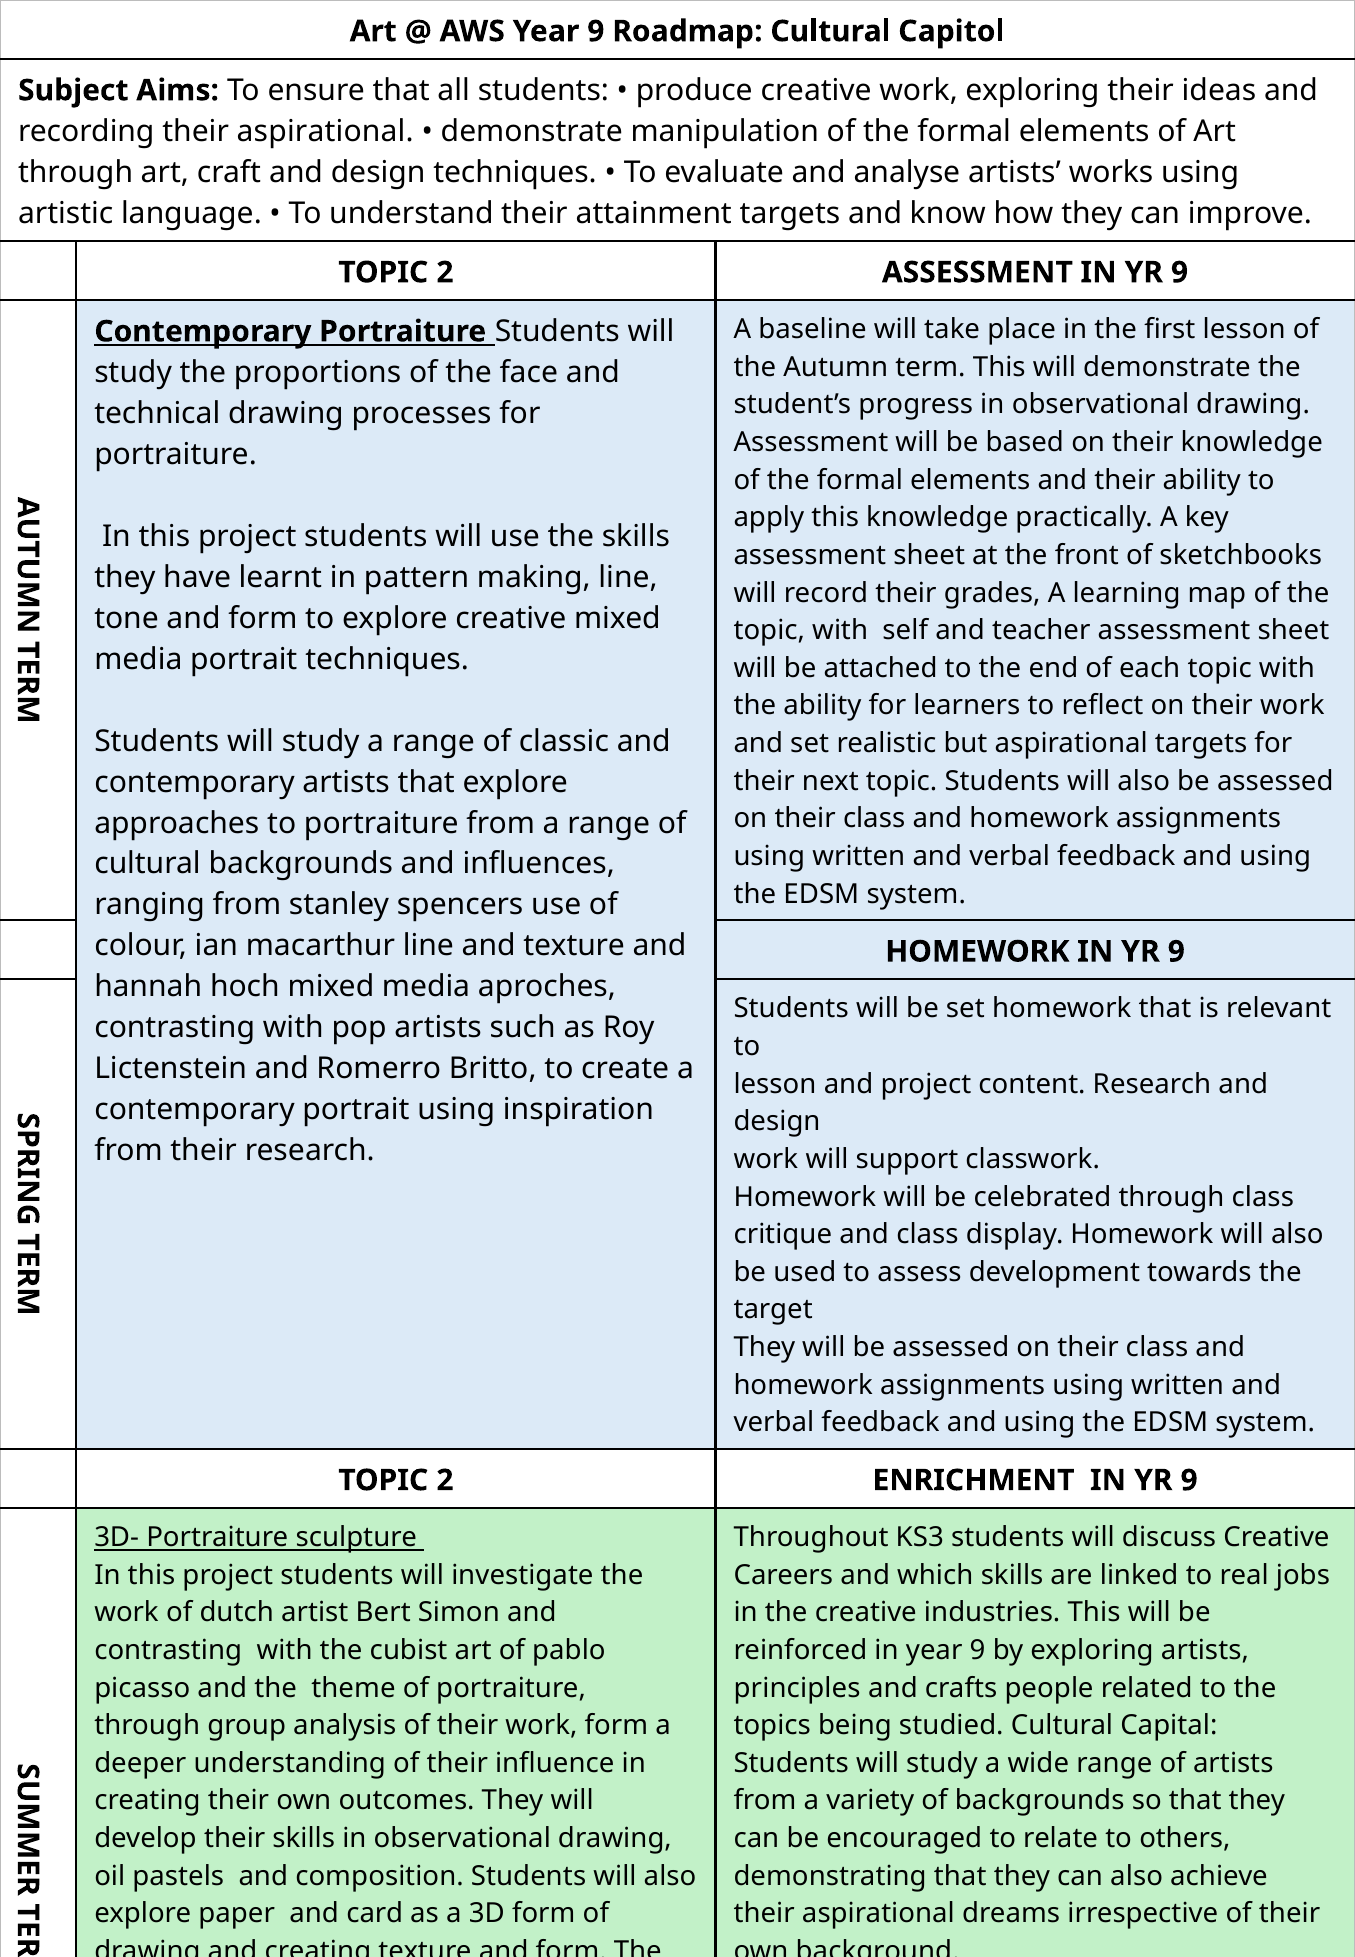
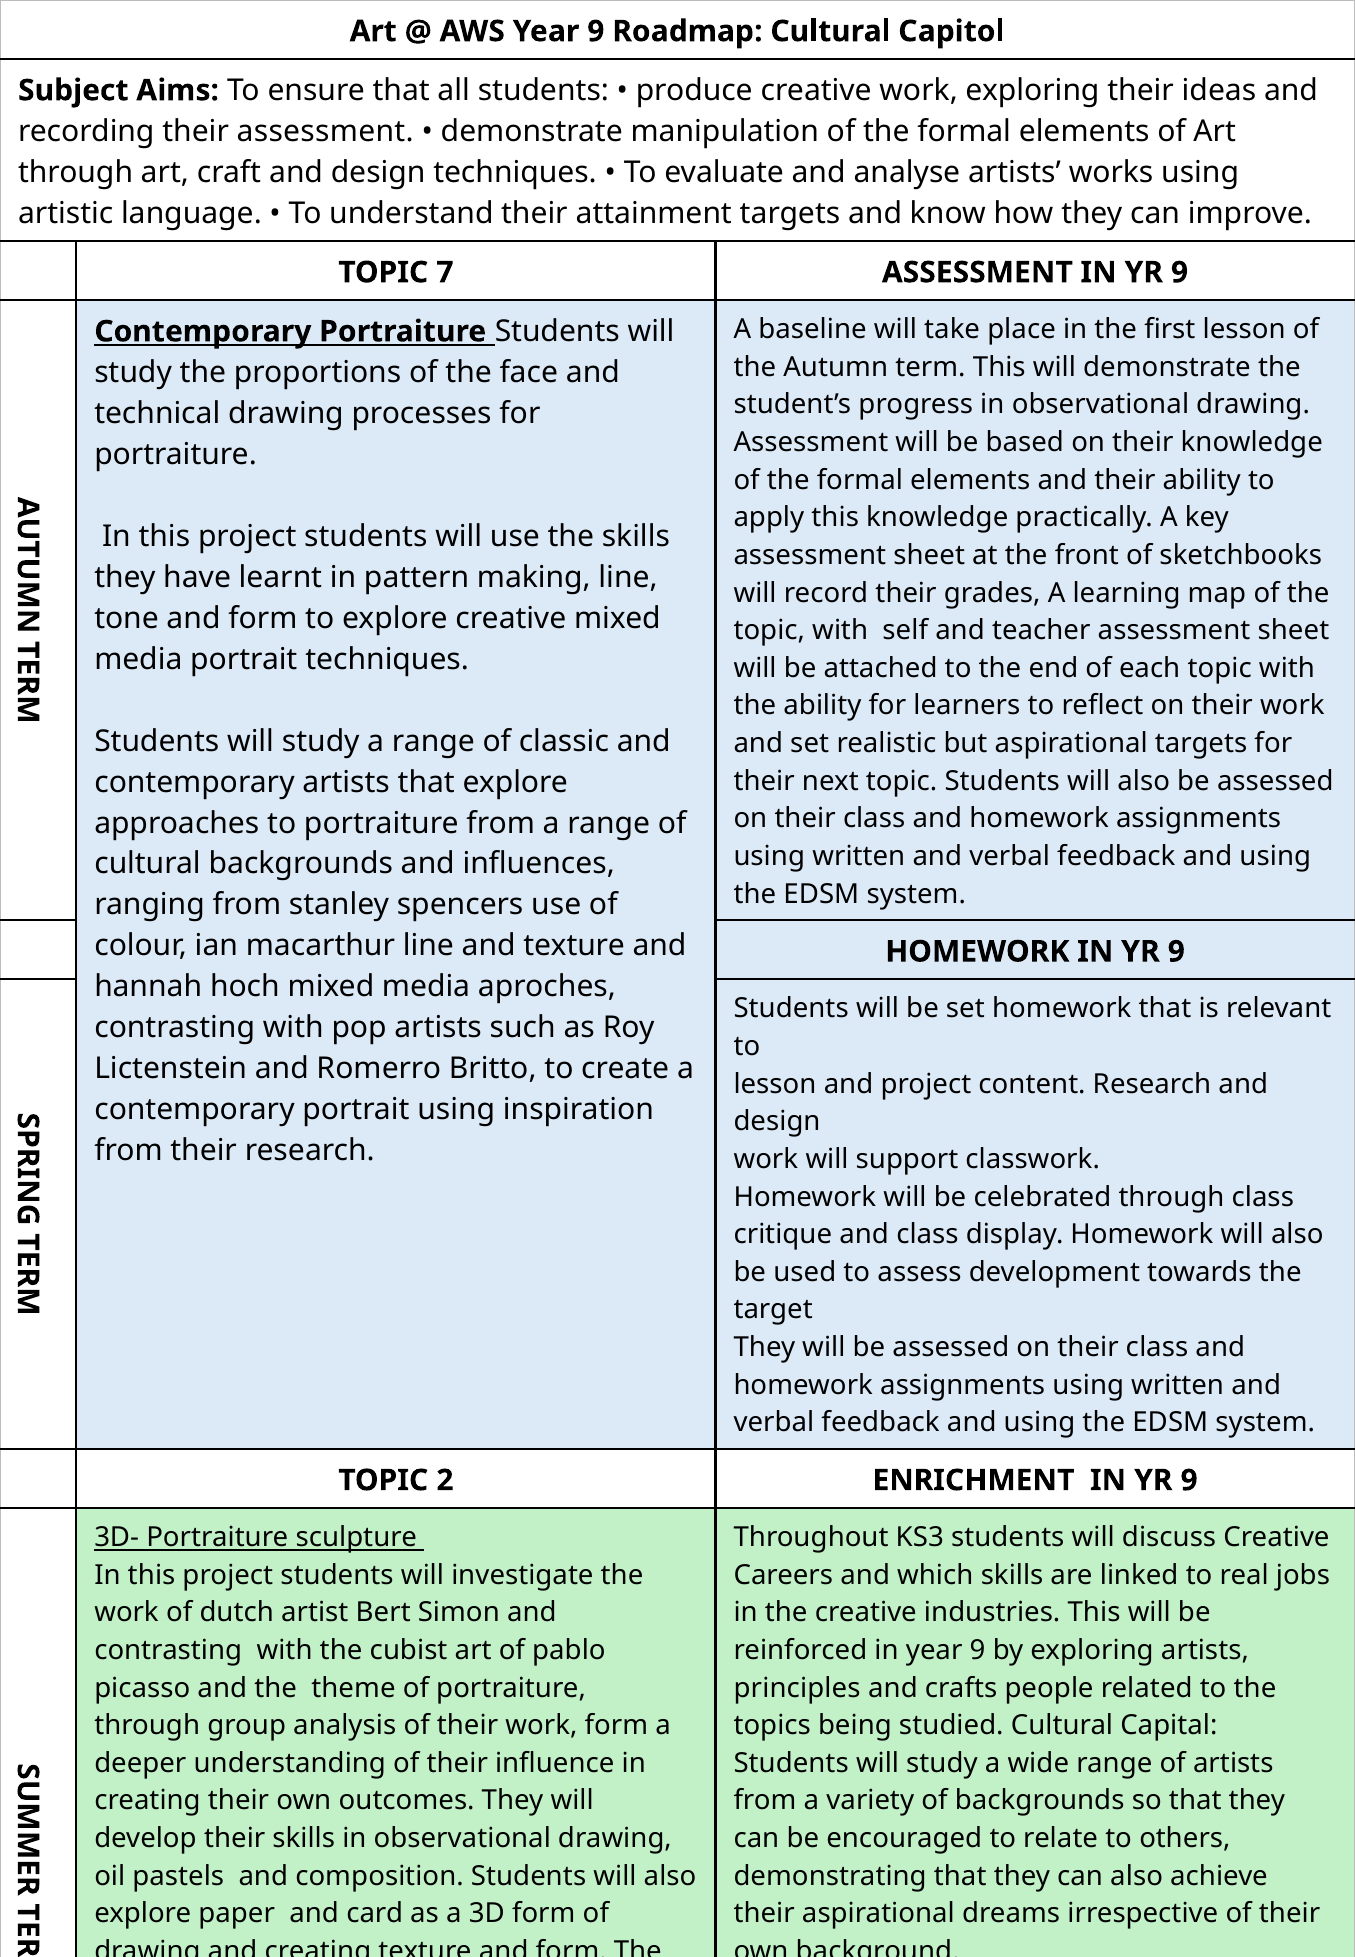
recording their aspirational: aspirational -> assessment (325, 131)
2: 2 -> 7 (445, 272)
